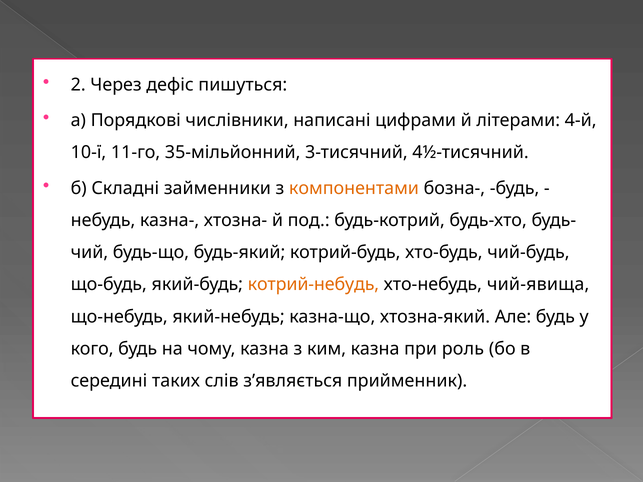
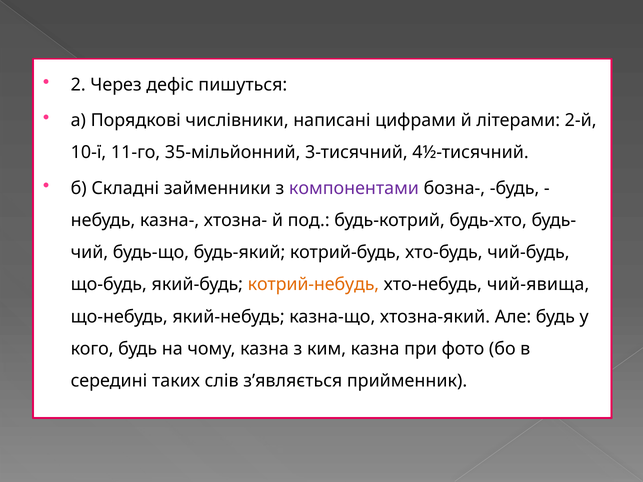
4-й: 4-й -> 2-й (581, 120)
компонентами colour: orange -> purple (354, 188)
роль: роль -> фото (463, 349)
